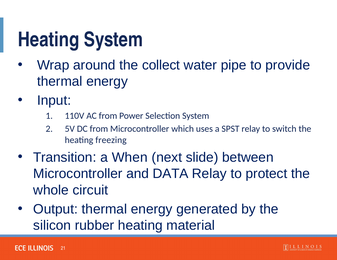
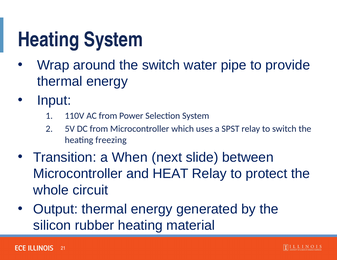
the collect: collect -> switch (161, 65)
DATA: DATA -> HEAT (171, 174)
